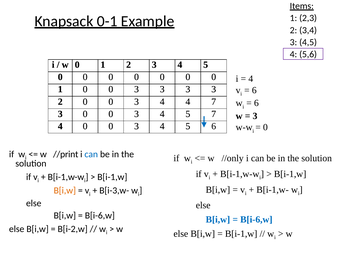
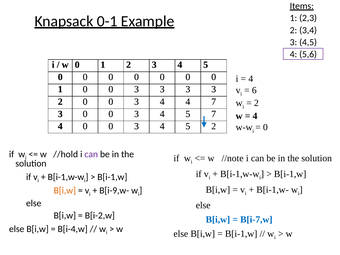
6: 6 -> 2 (256, 103)
3: 3 -> 4 (255, 116)
6: 6 -> 2 (214, 126)
//print: //print -> //hold (66, 154)
can colour: blue -> purple (91, 154)
//only: //only -> //note (233, 158)
B[i-3,w-: B[i-3,w- -> B[i-9,w- (114, 191)
B[i-6,w: B[i-6,w -> B[i-2,w (100, 216)
B[i-6,w: B[i-6,w -> B[i-7,w (256, 220)
B[i-2,w: B[i-2,w -> B[i-4,w (73, 229)
